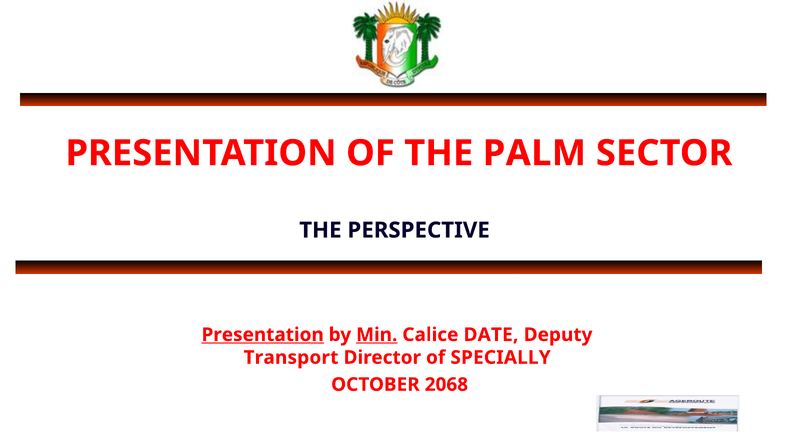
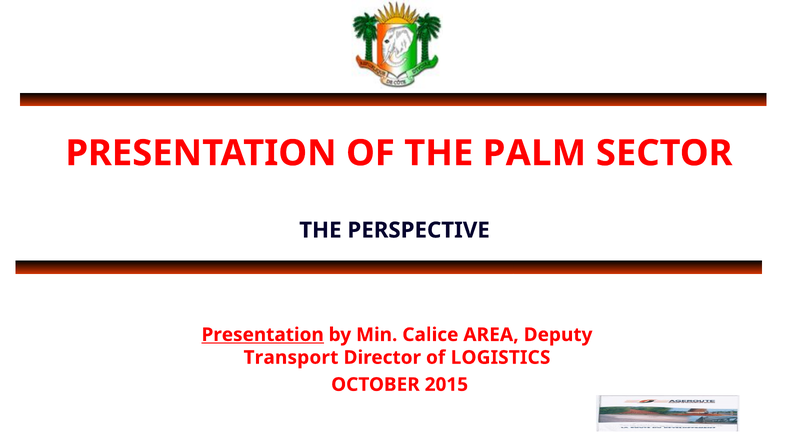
Min underline: present -> none (377, 335)
DATE: DATE -> AREA (491, 335)
SPECIALLY: SPECIALLY -> LOGISTICS (501, 358)
2068: 2068 -> 2015 (446, 385)
